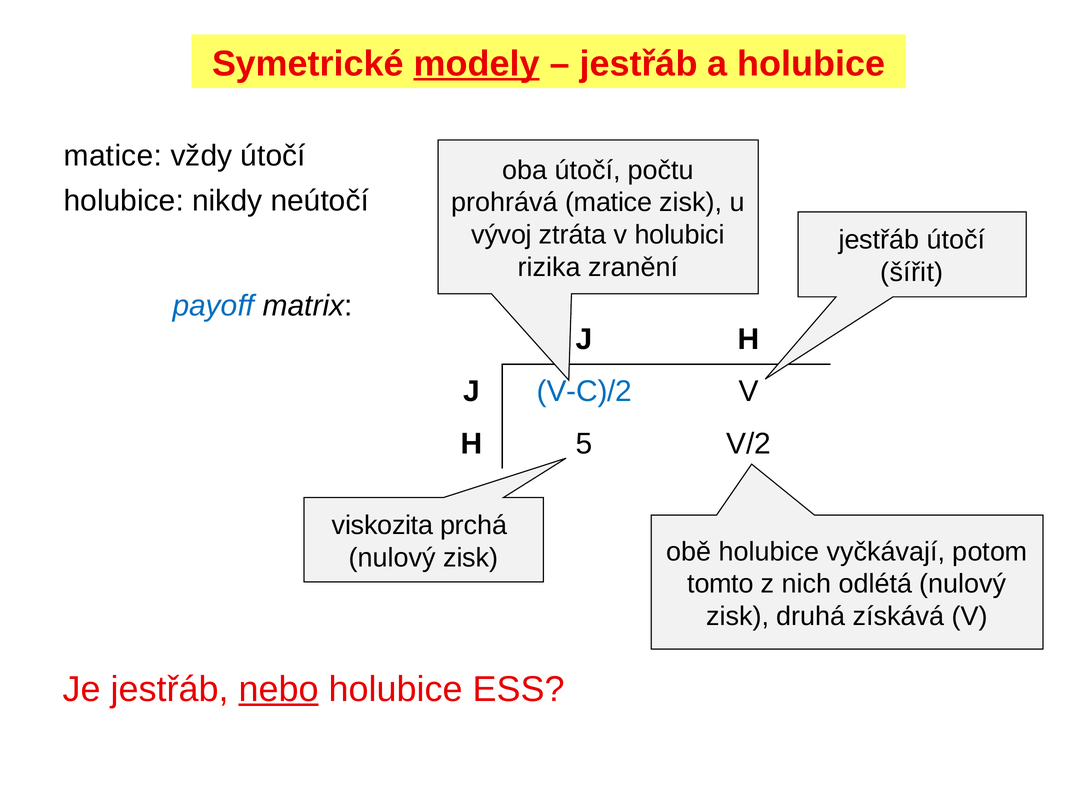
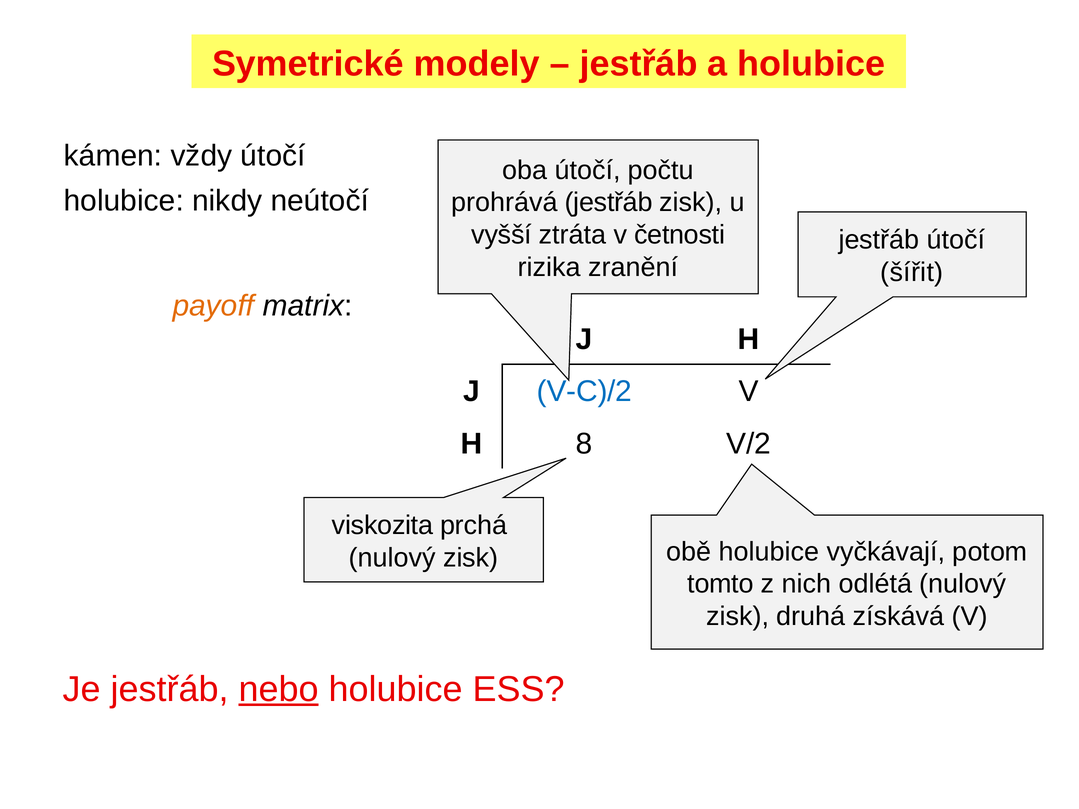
modely underline: present -> none (477, 64)
matice: matice -> kámen (113, 156)
prohrává matice: matice -> jestřáb (609, 203)
vývoj: vývoj -> vyšší (502, 235)
holubici: holubici -> četnosti (680, 235)
payoff colour: blue -> orange (213, 306)
5: 5 -> 8 (584, 444)
